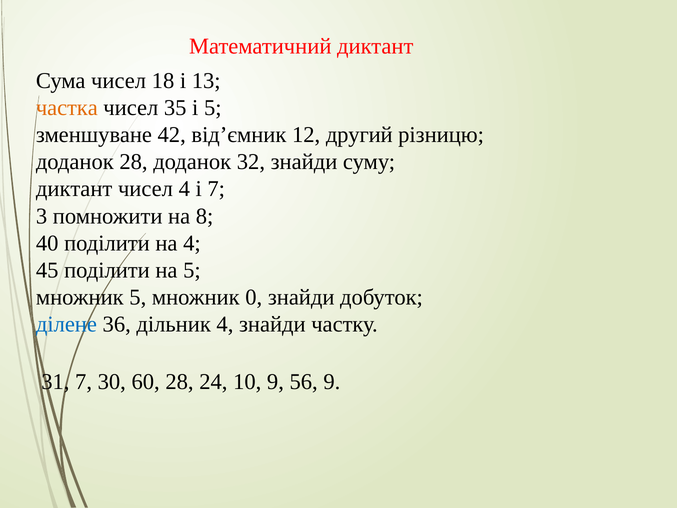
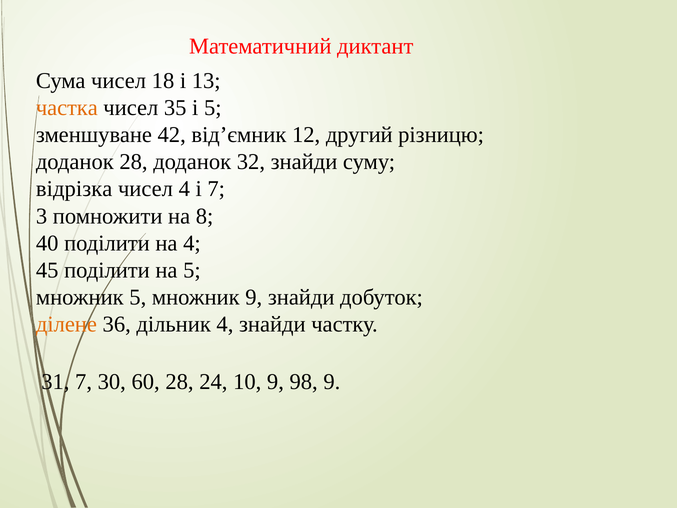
диктант: диктант -> відрізка (74, 189)
множник 0: 0 -> 9 (254, 297)
ділене colour: blue -> orange (66, 324)
56: 56 -> 98 (304, 382)
